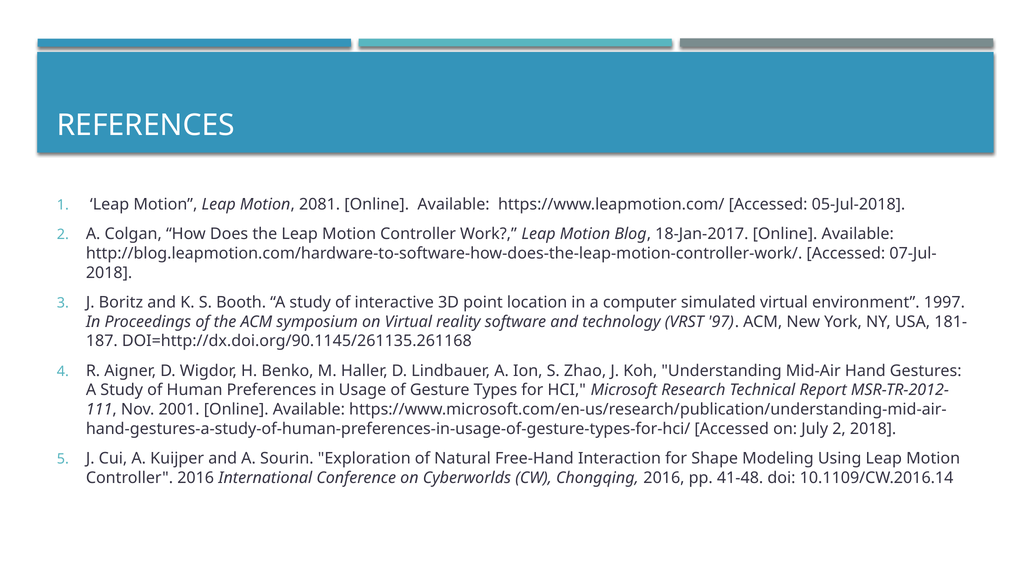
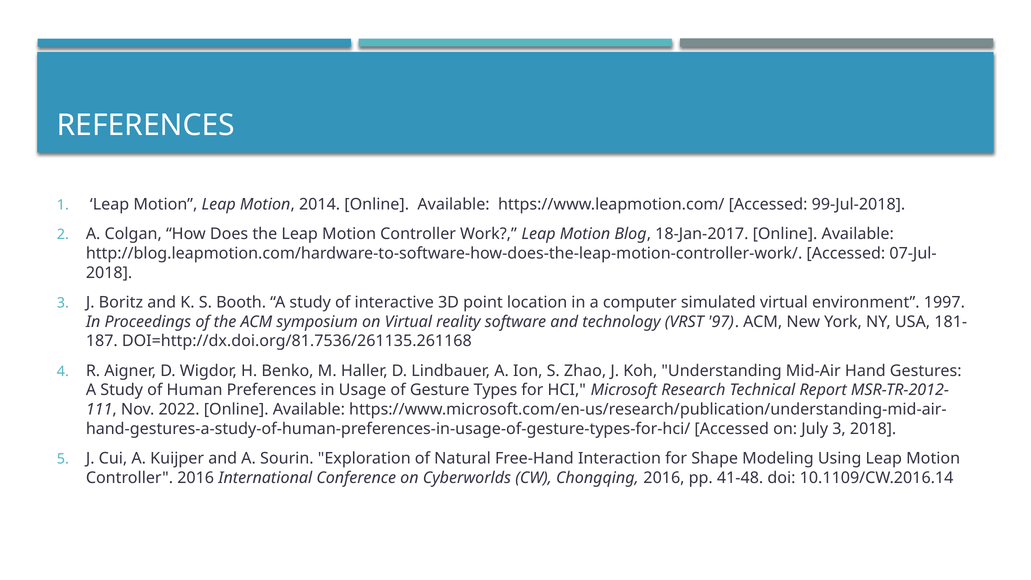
2081: 2081 -> 2014 (320, 204)
05-Jul-2018: 05-Jul-2018 -> 99-Jul-2018 (858, 204)
DOI=http://dx.doi.org/90.1145/261135.261168: DOI=http://dx.doi.org/90.1145/261135.261168 -> DOI=http://dx.doi.org/81.7536/261135.261168 (297, 341)
2001: 2001 -> 2022 (179, 409)
July 2: 2 -> 3 (839, 429)
